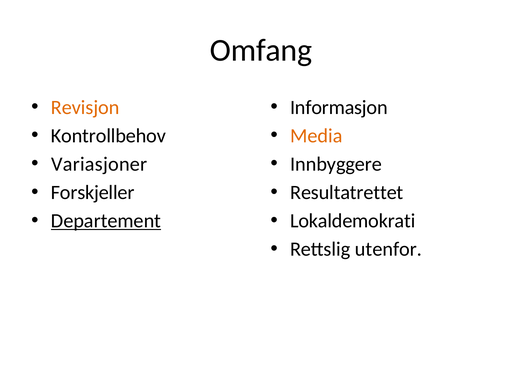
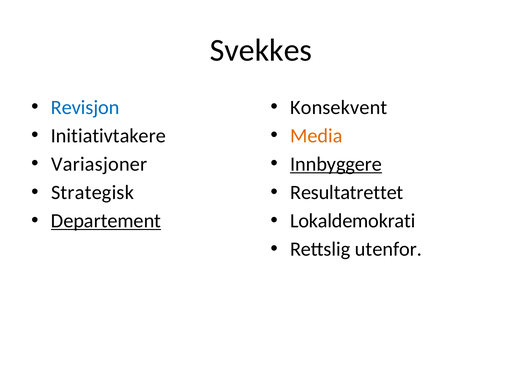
Omfang: Omfang -> Svekkes (261, 51)
Revisjon colour: orange -> blue (85, 108)
Informasjon: Informasjon -> Konsekvent (339, 108)
Kontrollbehov: Kontrollbehov -> Initiativtakere (108, 136)
Innbyggere underline: none -> present (336, 164)
Forskjeller: Forskjeller -> Strategisk (92, 193)
